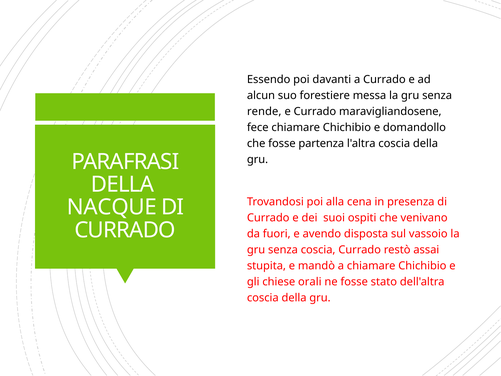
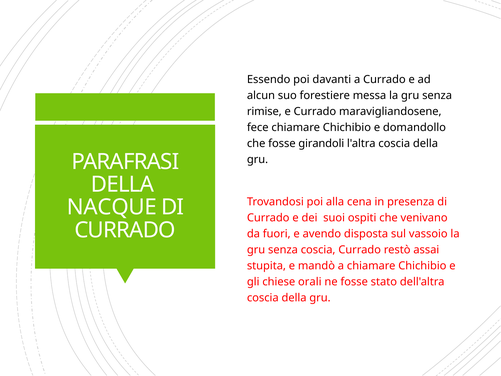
rende: rende -> rimise (264, 111)
partenza: partenza -> girandoli (321, 143)
